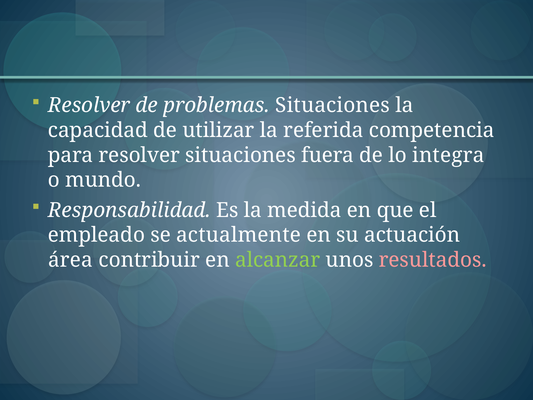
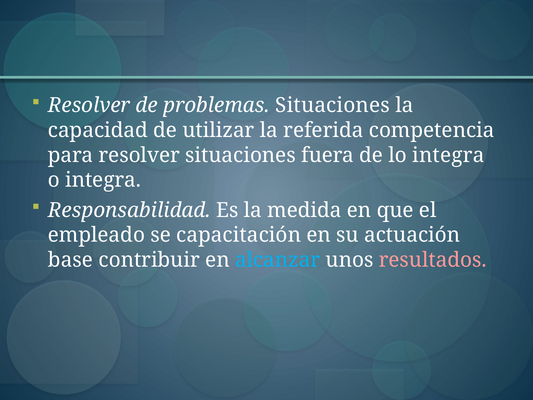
o mundo: mundo -> integra (103, 180)
actualmente: actualmente -> capacitación (239, 235)
área: área -> base (70, 260)
alcanzar colour: light green -> light blue (278, 260)
